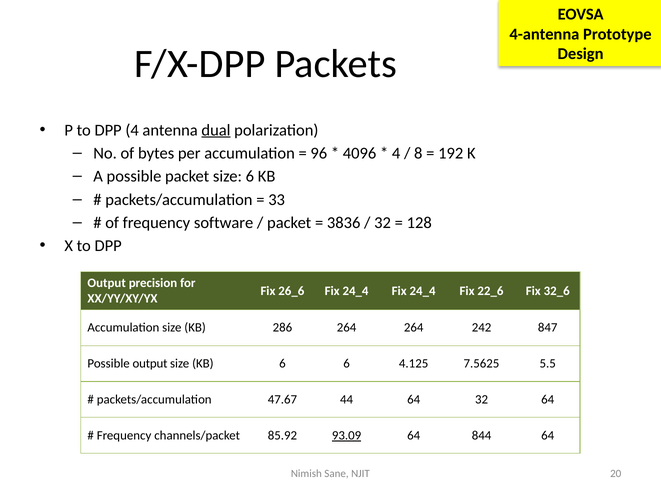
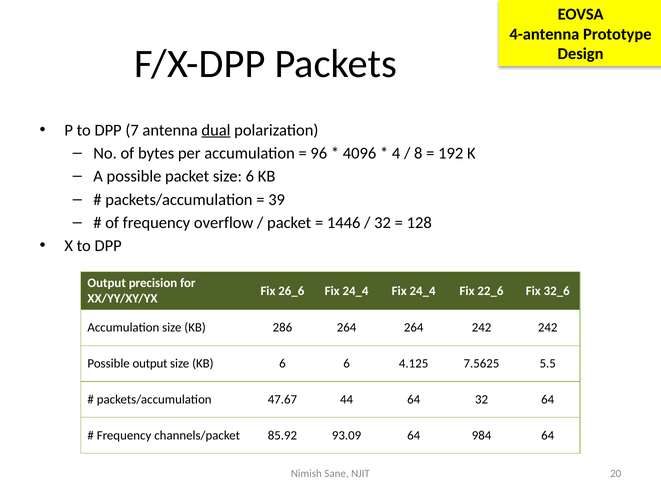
DPP 4: 4 -> 7 (132, 130)
33: 33 -> 39 (277, 199)
software: software -> overflow (224, 223)
3836: 3836 -> 1446 (344, 223)
242 847: 847 -> 242 (548, 328)
93.09 underline: present -> none (347, 435)
844: 844 -> 984 (482, 435)
